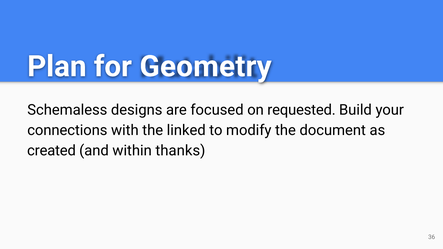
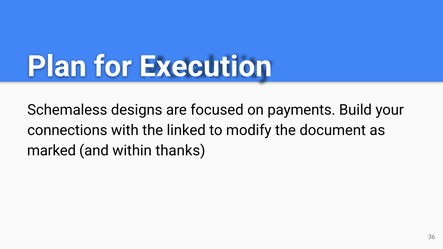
Geometry: Geometry -> Execution (206, 67)
requested: requested -> payments (301, 110)
created: created -> marked (51, 151)
